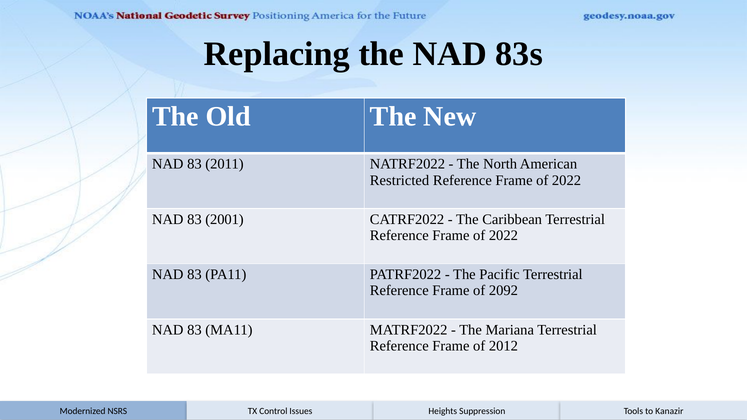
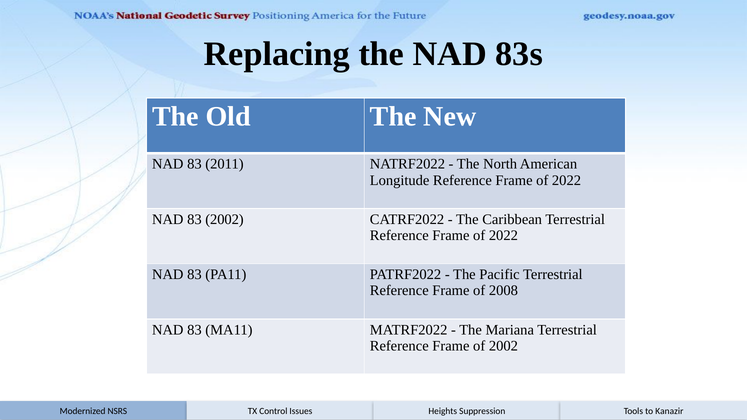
Restricted: Restricted -> Longitude (400, 180)
83 2001: 2001 -> 2002 (225, 220)
2092: 2092 -> 2008 (503, 291)
of 2012: 2012 -> 2002 (503, 346)
